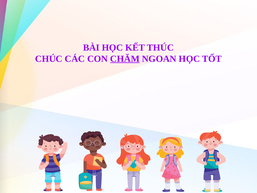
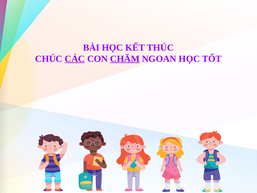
CÁC underline: none -> present (75, 59)
